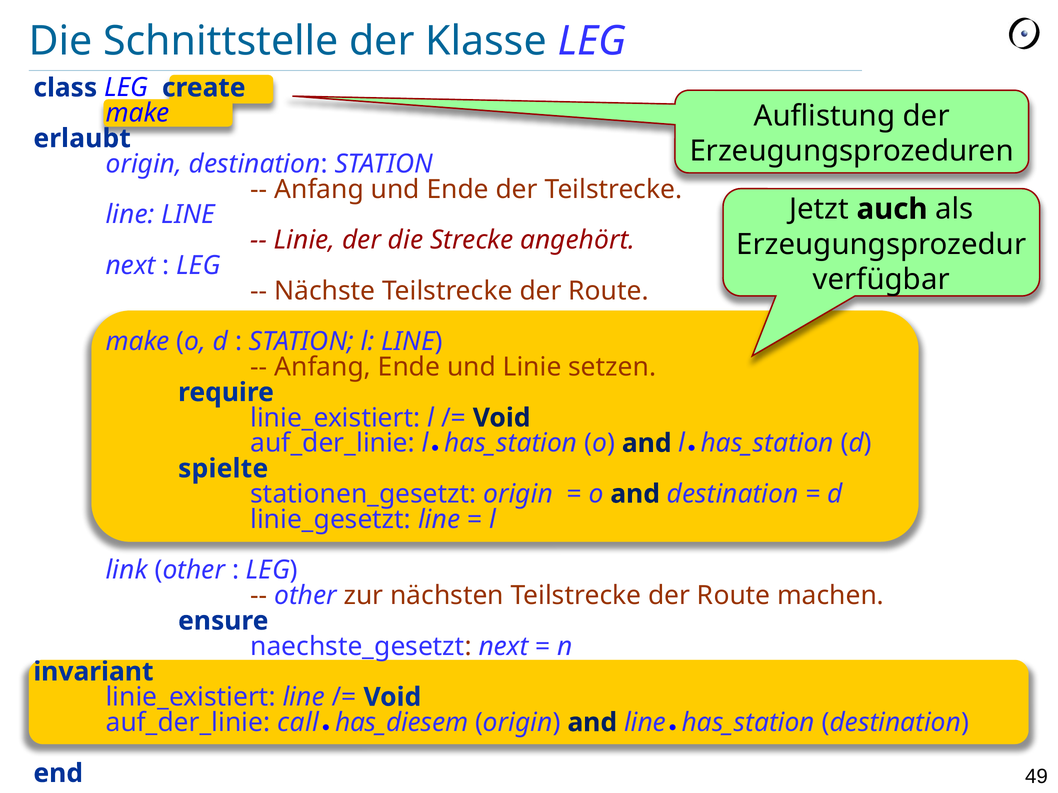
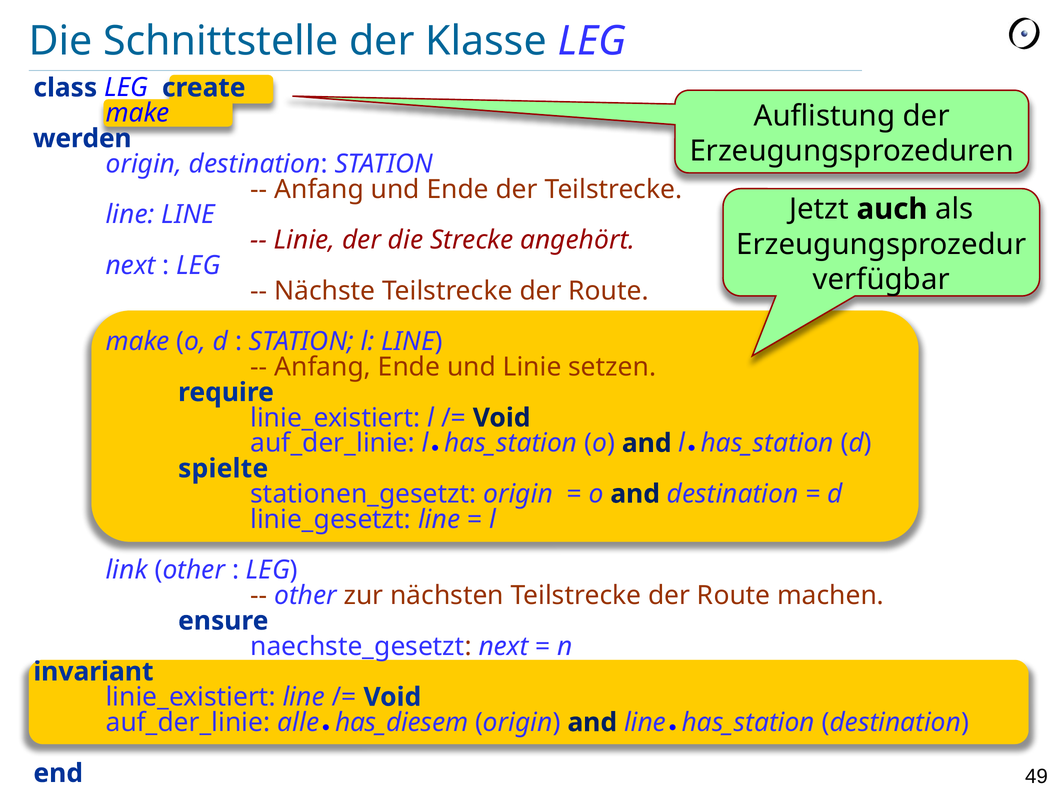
erlaubt: erlaubt -> werden (82, 139)
call: call -> alle (298, 723)
